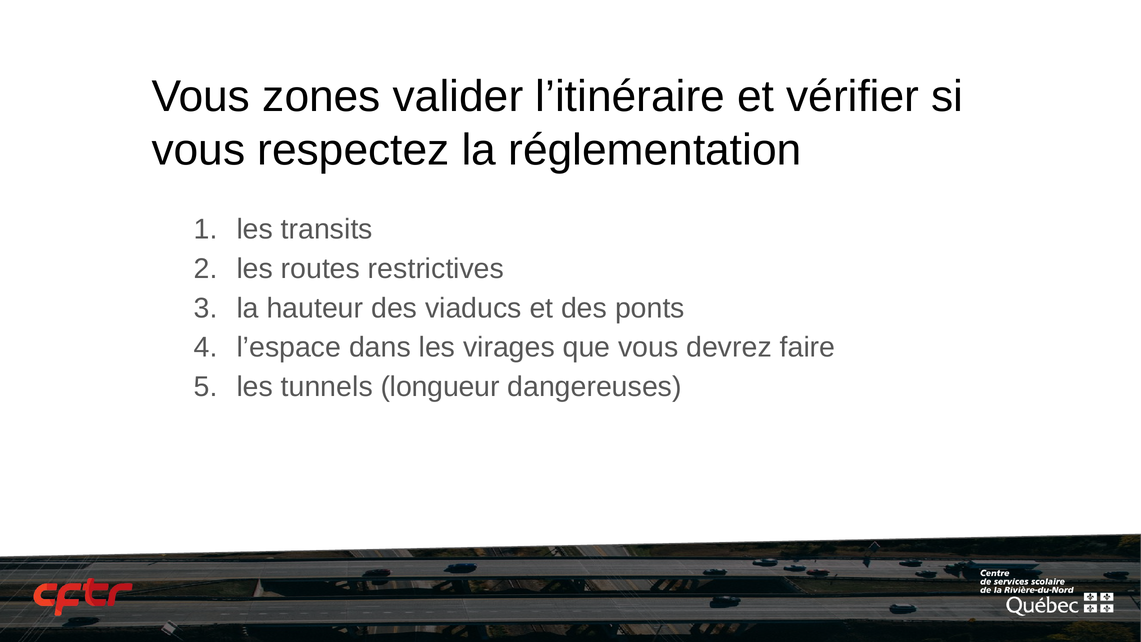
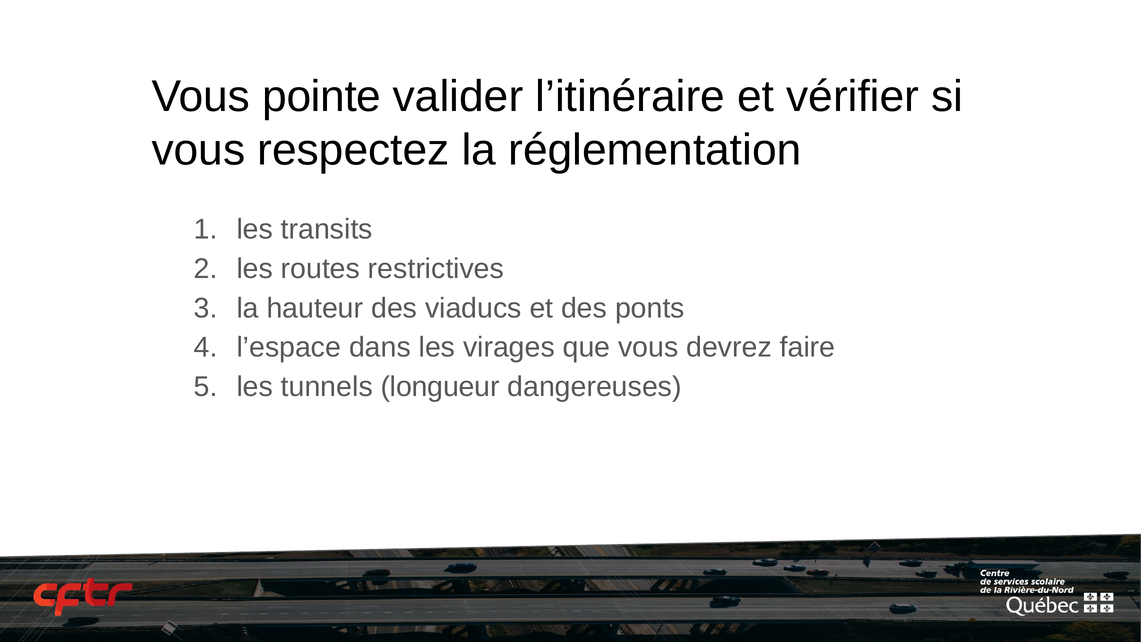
zones: zones -> pointe (322, 97)
